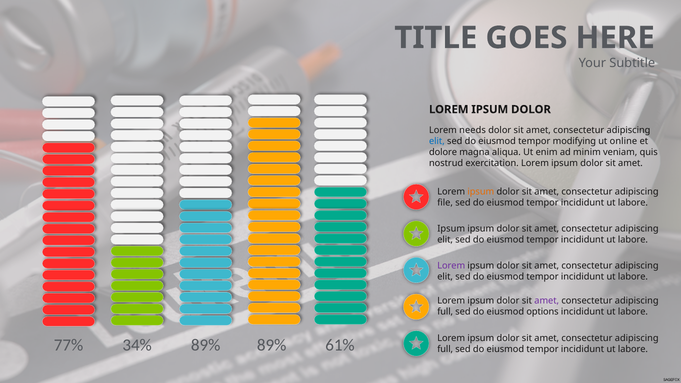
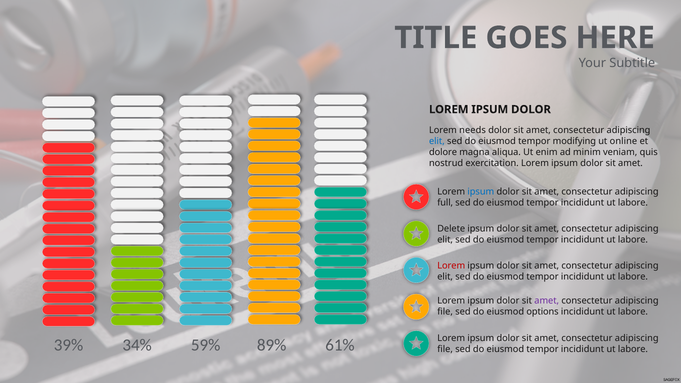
ipsum colour: orange -> blue (481, 192)
file: file -> full (445, 203)
Ipsum: Ipsum -> Delete (451, 229)
Lorem colour: purple -> red (451, 266)
full: full -> file (445, 312)
77%: 77% -> 39% (69, 345)
34% 89%: 89% -> 59% (206, 345)
full: full -> file (445, 349)
